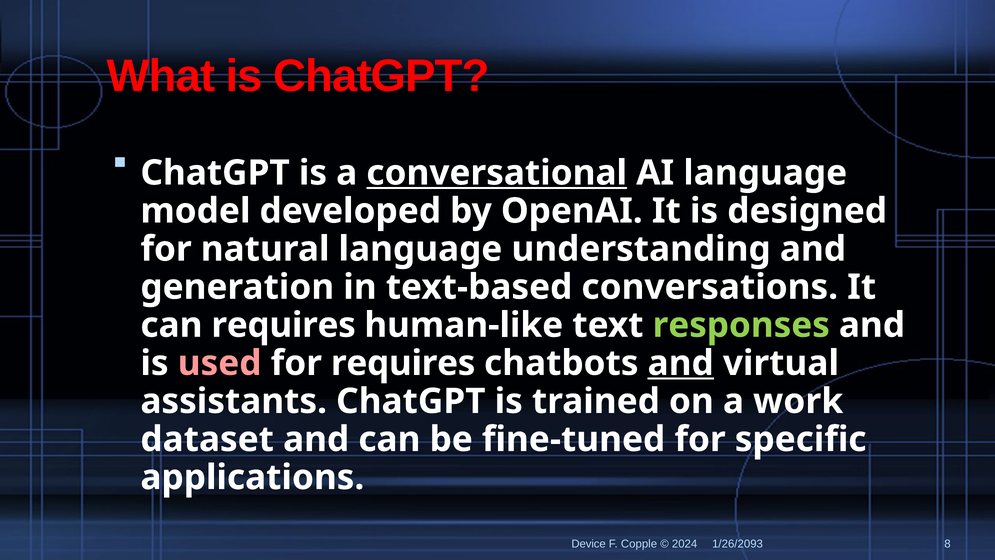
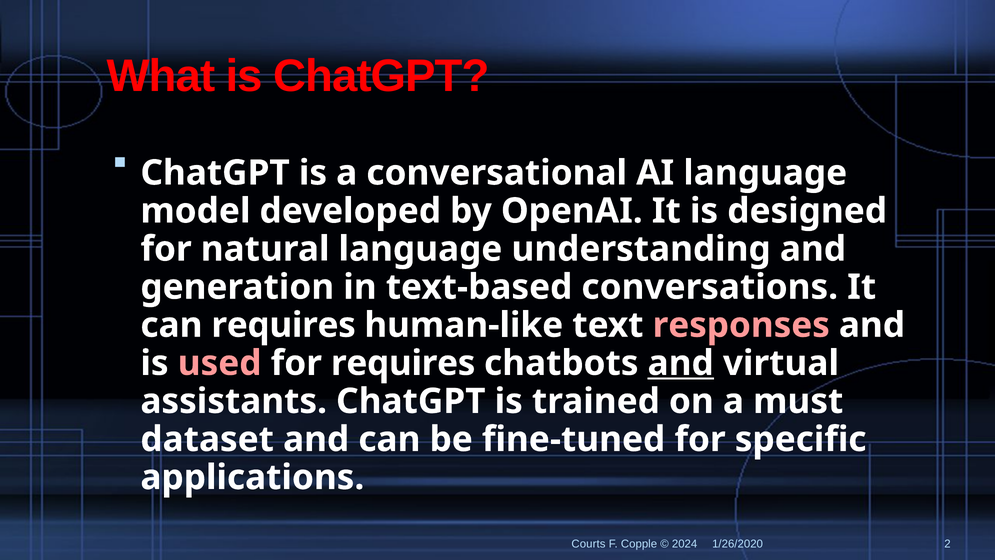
conversational underline: present -> none (497, 173)
responses colour: light green -> pink (741, 325)
work: work -> must (798, 401)
Device: Device -> Courts (589, 544)
1/26/2093: 1/26/2093 -> 1/26/2020 (738, 544)
8: 8 -> 2 (947, 544)
